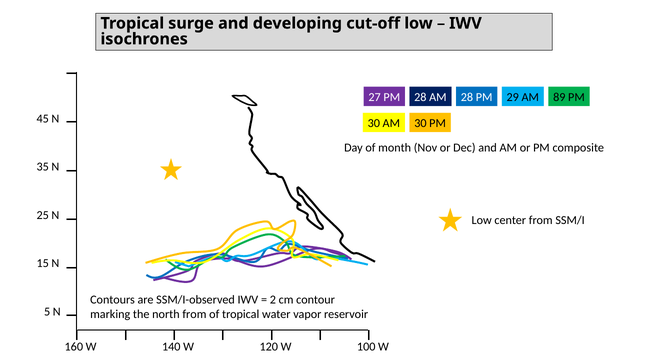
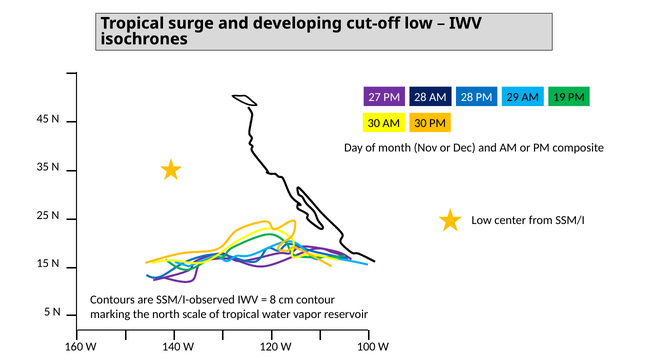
89: 89 -> 19 (559, 97)
2: 2 -> 8 (273, 300)
north from: from -> scale (194, 315)
